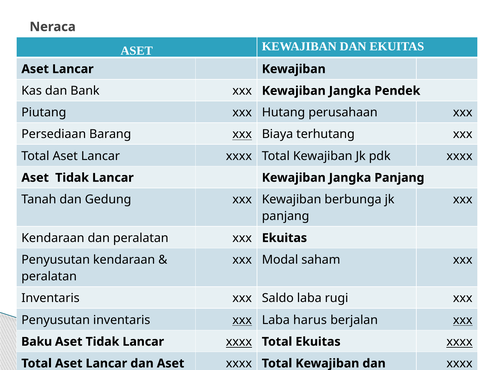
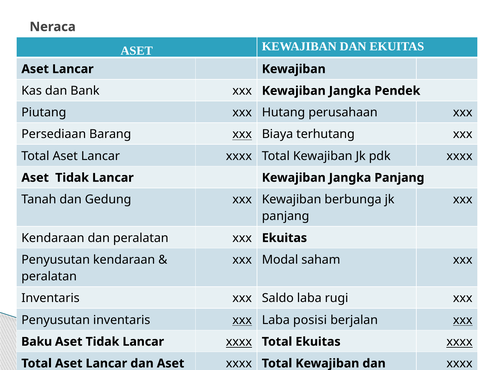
harus: harus -> posisi (310, 320)
